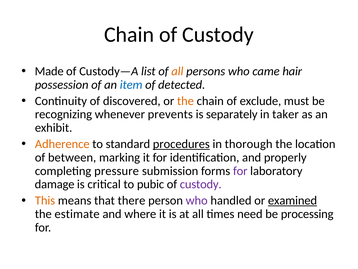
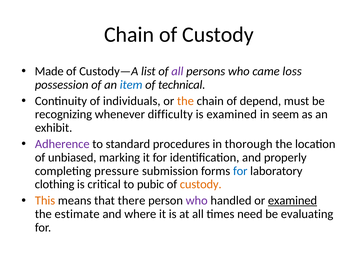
all colour: orange -> purple (177, 71)
hair: hair -> loss (292, 71)
detected: detected -> technical (182, 84)
discovered: discovered -> individuals (132, 101)
exclude: exclude -> depend (260, 101)
prevents: prevents -> difficulty (170, 114)
is separately: separately -> examined (232, 114)
taker: taker -> seem (286, 114)
Adherence colour: orange -> purple (62, 144)
procedures underline: present -> none (181, 144)
between: between -> unbiased (72, 157)
for colour: purple -> blue (240, 171)
damage: damage -> clothing (55, 184)
custody colour: purple -> orange (201, 184)
processing: processing -> evaluating (307, 214)
